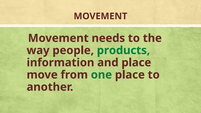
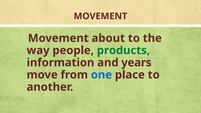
needs: needs -> about (108, 38)
and place: place -> years (136, 63)
one colour: green -> blue (101, 75)
